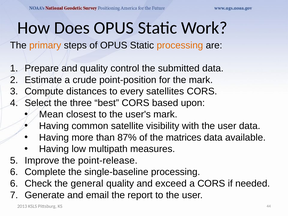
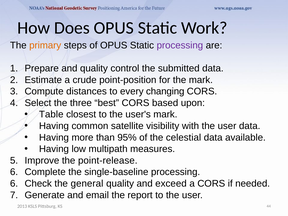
processing colour: orange -> purple (180, 45)
satellites: satellites -> changing (165, 91)
Mean: Mean -> Table (51, 114)
87%: 87% -> 95% (127, 137)
matrices: matrices -> celestial (184, 137)
